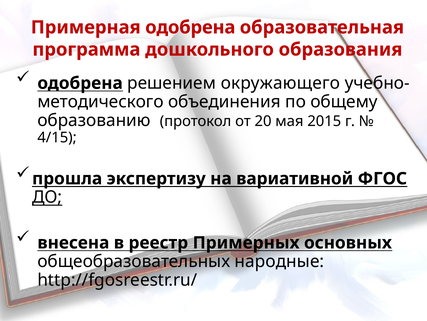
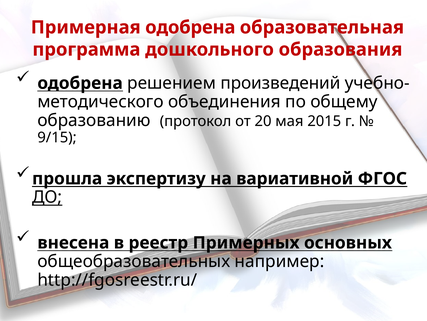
окружающего: окружающего -> произведений (280, 83)
4/15: 4/15 -> 9/15 (57, 137)
народные: народные -> например (279, 261)
